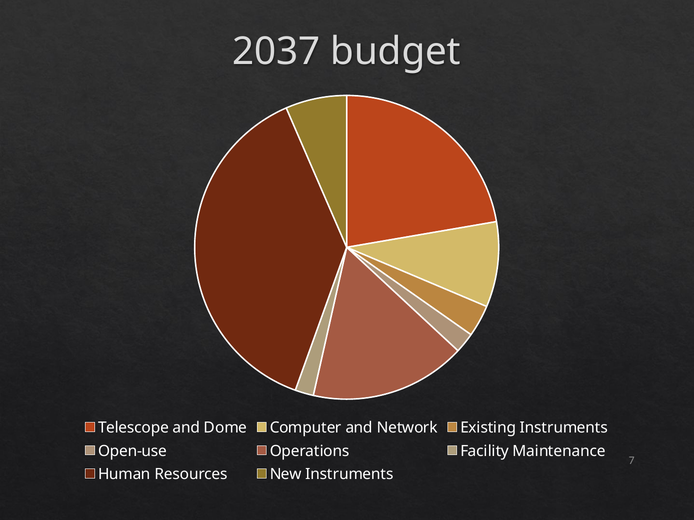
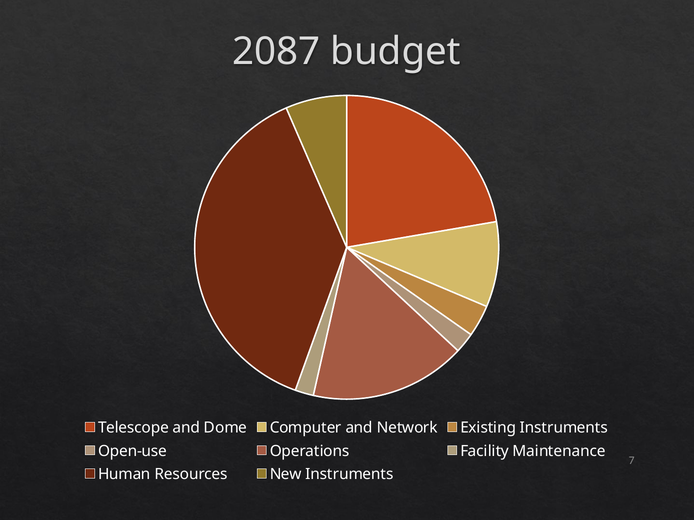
2037: 2037 -> 2087 (276, 52)
